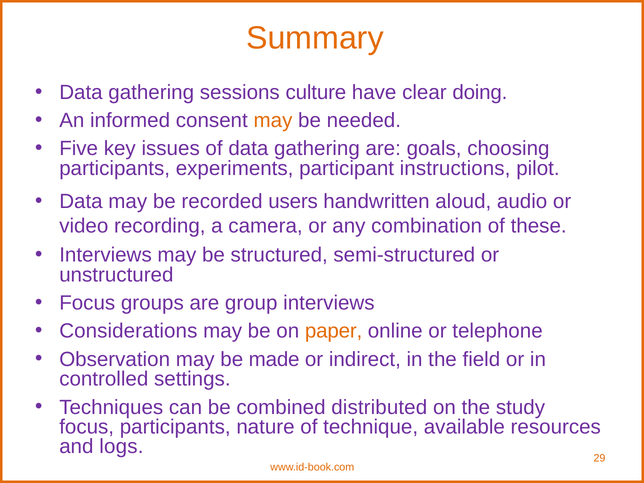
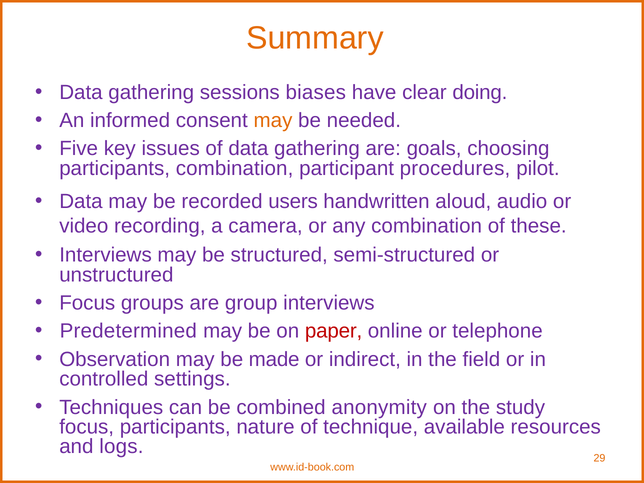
culture: culture -> biases (316, 92)
participants experiments: experiments -> combination (235, 168)
instructions: instructions -> procedures (455, 168)
Considerations: Considerations -> Predetermined (128, 331)
paper colour: orange -> red (334, 331)
distributed: distributed -> anonymity (379, 407)
